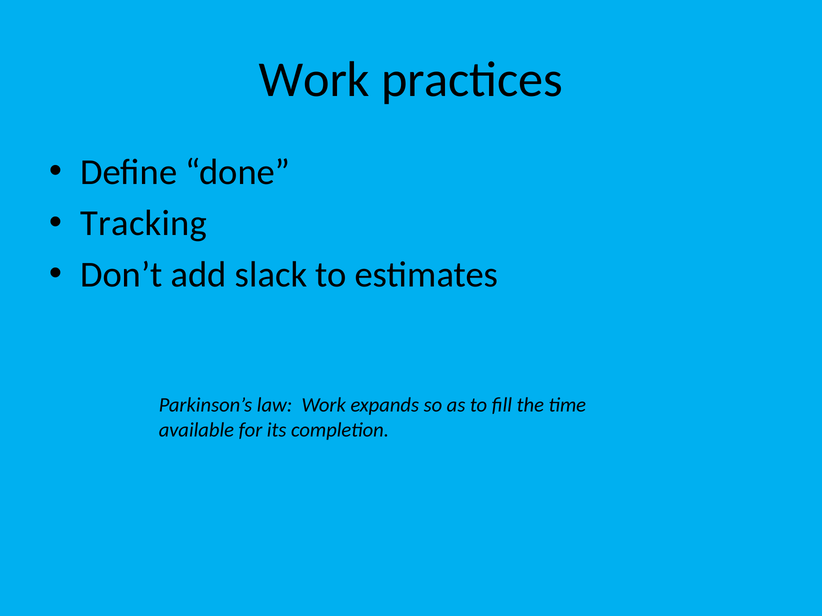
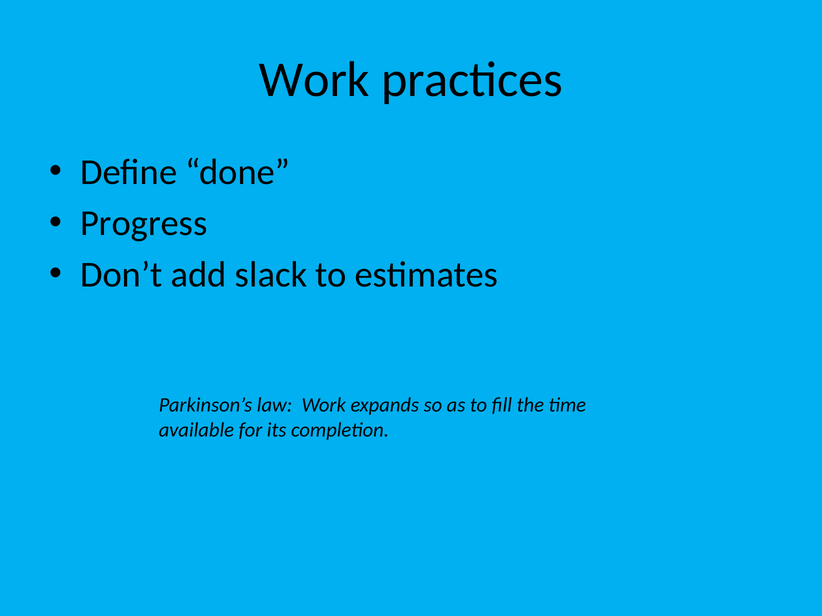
Tracking: Tracking -> Progress (144, 224)
